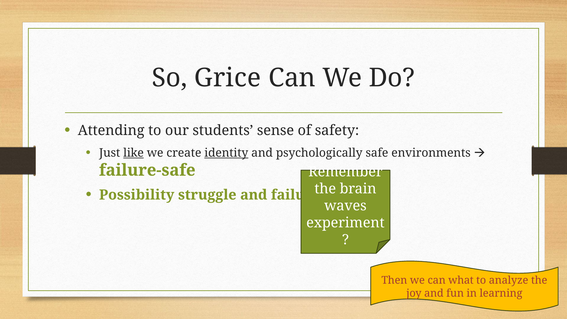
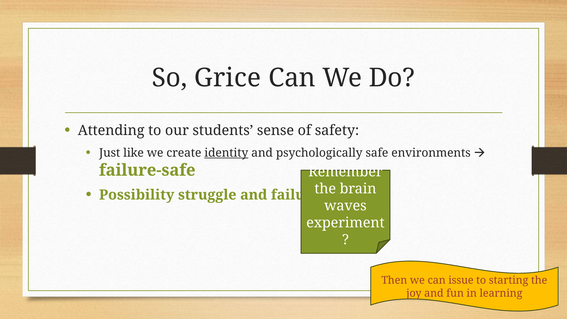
like underline: present -> none (134, 153)
what: what -> issue (461, 280)
analyze: analyze -> starting (509, 280)
